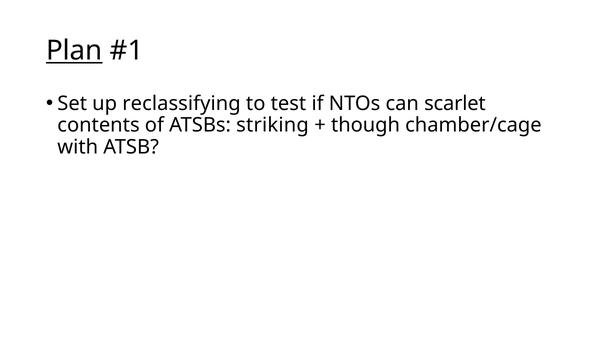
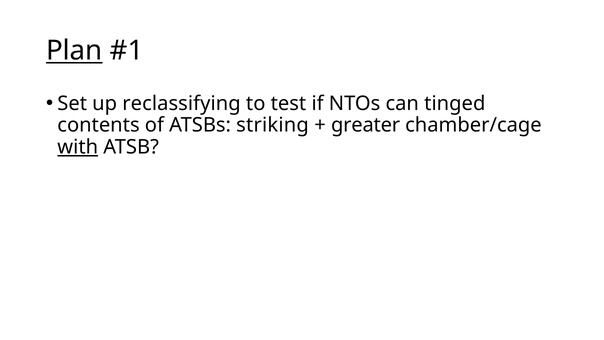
scarlet: scarlet -> tinged (455, 103)
though: though -> greater (366, 125)
with underline: none -> present (78, 147)
